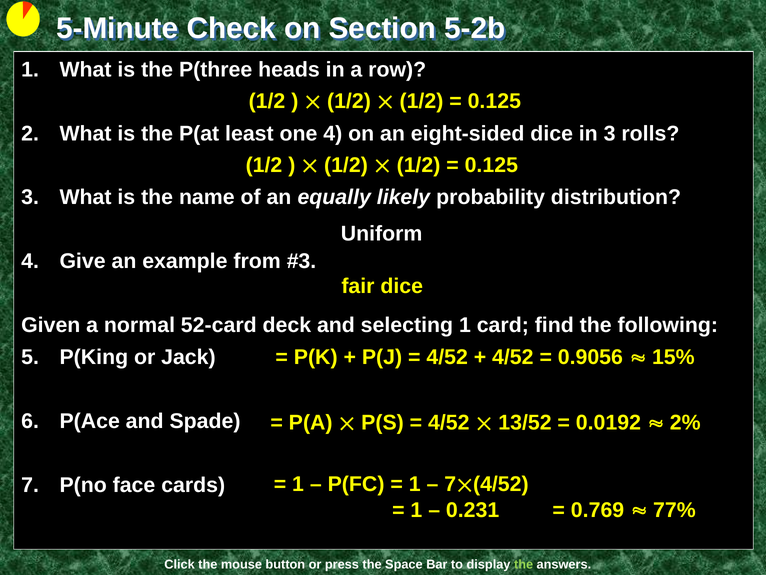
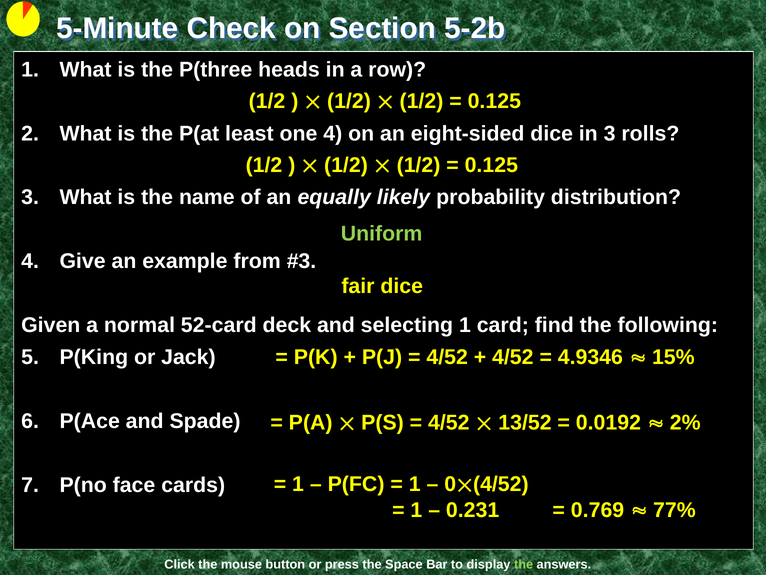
Uniform colour: white -> light green (382, 233)
0.9056: 0.9056 -> 4.9346 (590, 357)
7: 7 -> 0 (450, 484)
